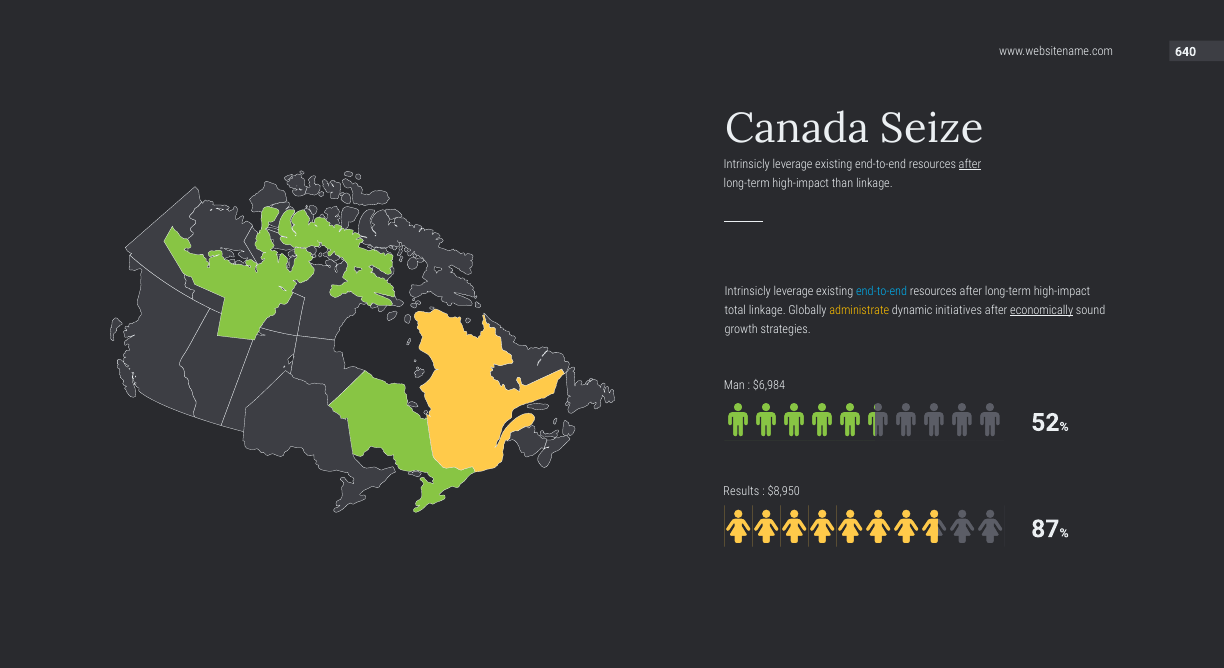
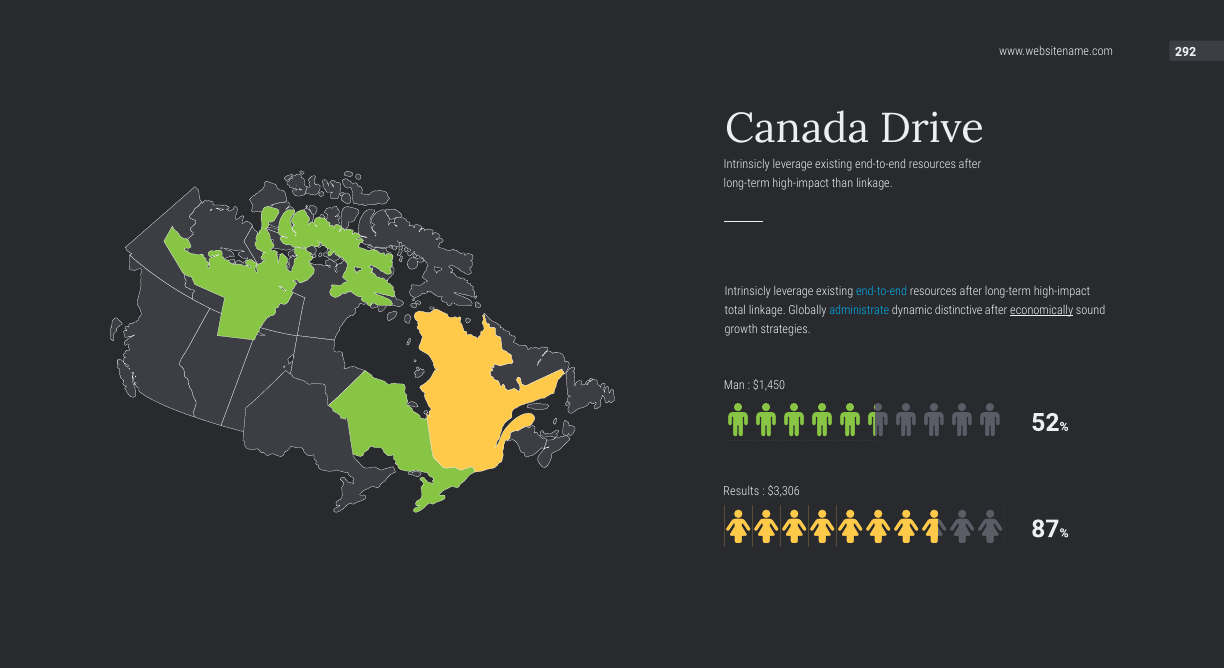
640: 640 -> 292 (1186, 52)
Seize: Seize -> Drive (932, 128)
after underline: present -> none (970, 164)
administrate colour: yellow -> light blue (859, 310)
initiatives: initiatives -> distinctive (959, 310)
$6,984: $6,984 -> $1,450 (769, 385)
$8,950: $8,950 -> $3,306 (784, 492)
